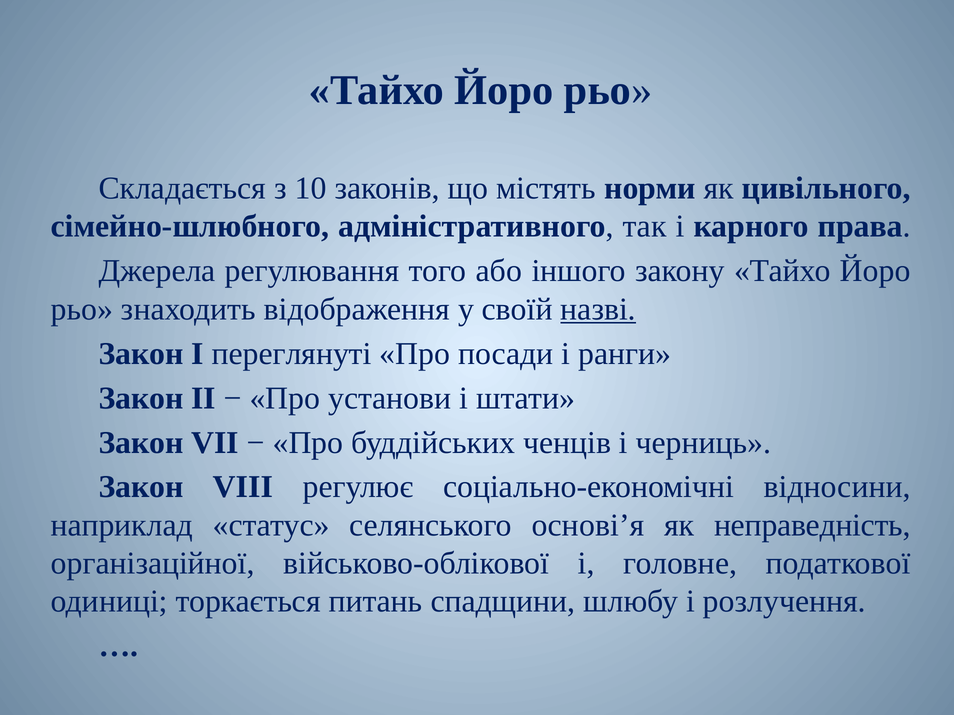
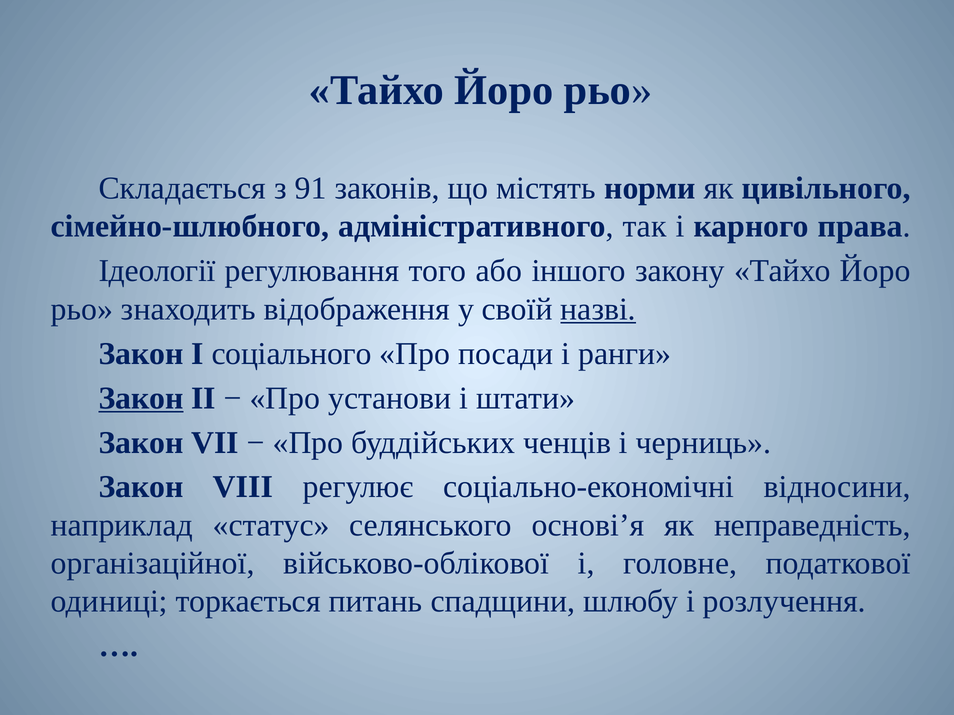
10: 10 -> 91 (311, 188)
Джерела: Джерела -> Ідеології (157, 271)
переглянуті: переглянуті -> соціального (292, 354)
Закон underline: none -> present (141, 398)
